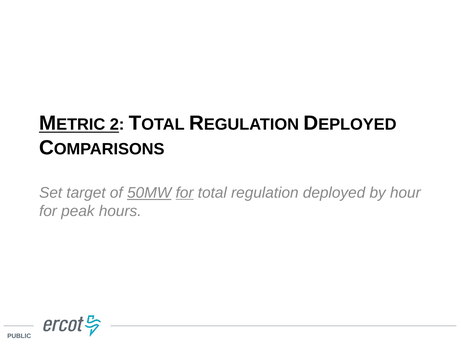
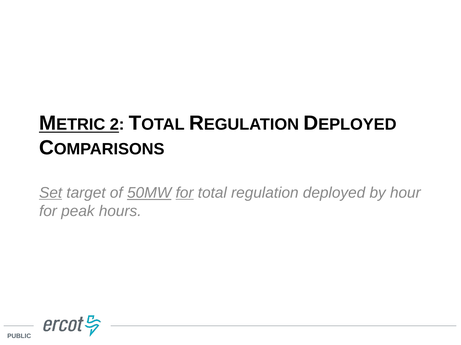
Set underline: none -> present (51, 193)
